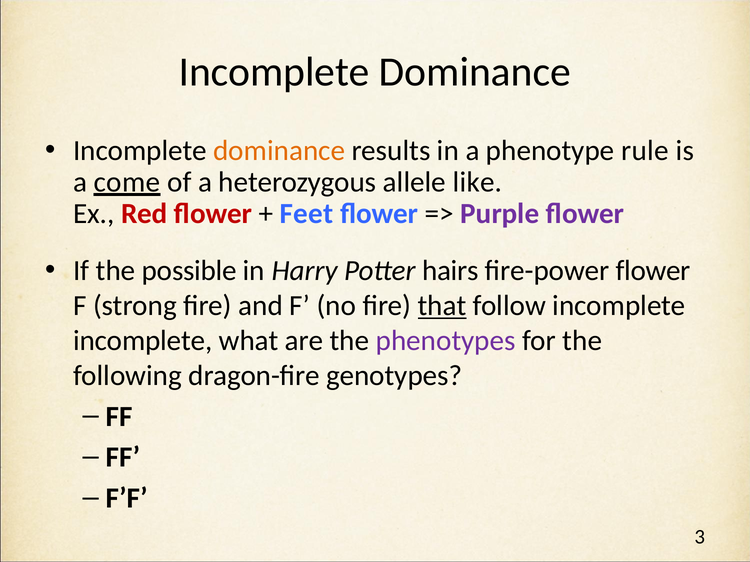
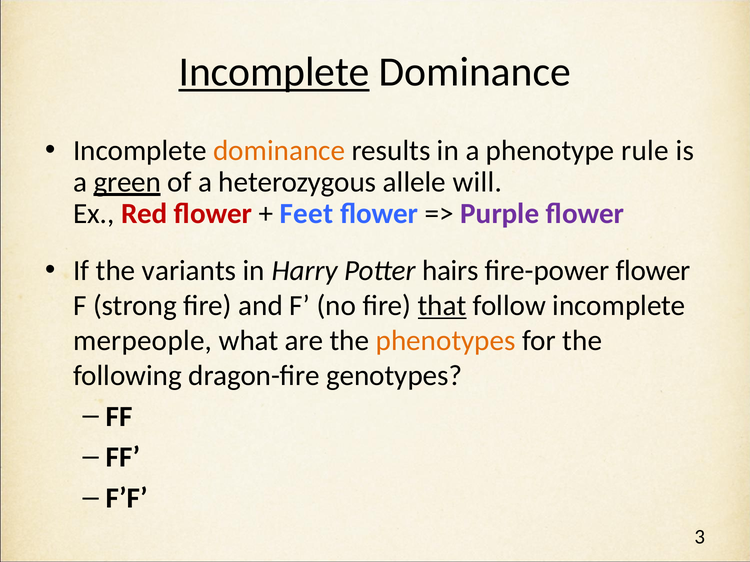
Incomplete underline: none -> present (274, 72)
come: come -> green (127, 182)
like: like -> will (477, 182)
possible: possible -> variants (189, 271)
incomplete: incomplete -> merpeople (143, 341)
phenotypes colour: purple -> orange (446, 341)
